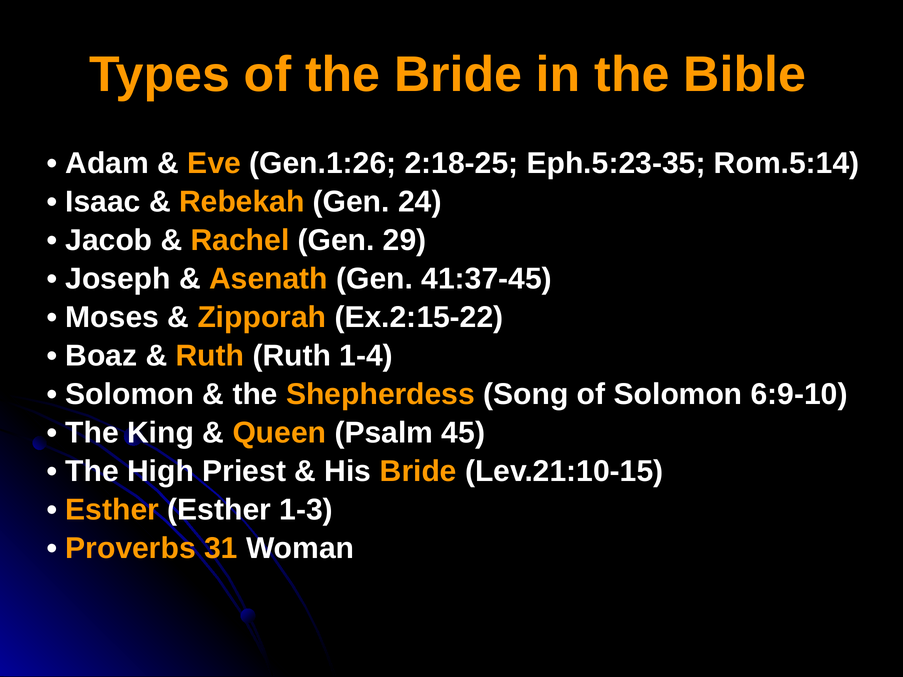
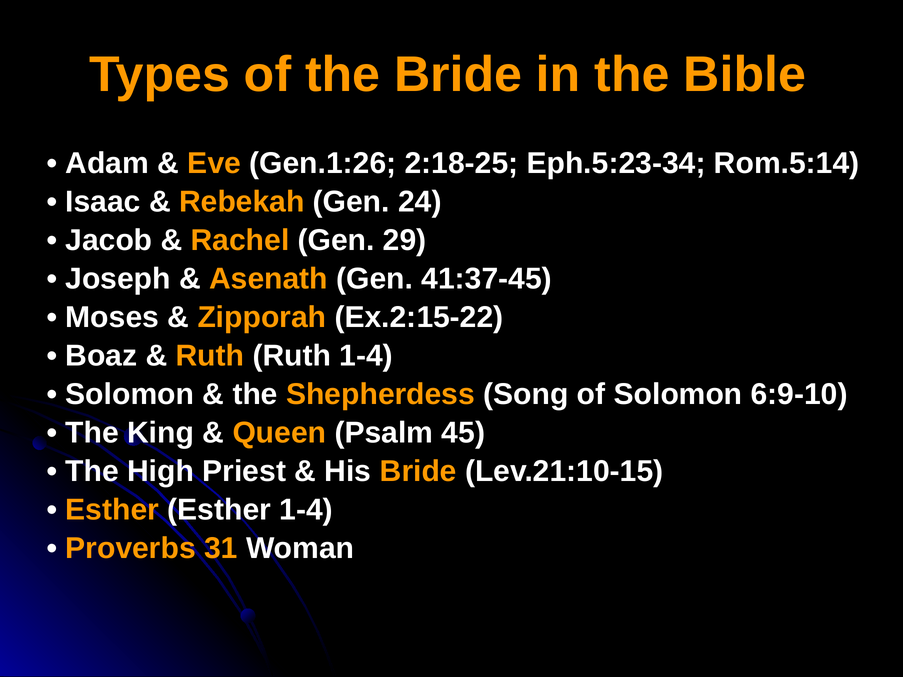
Eph.5:23-35: Eph.5:23-35 -> Eph.5:23-34 (616, 164)
Esther 1-3: 1-3 -> 1-4 (306, 510)
